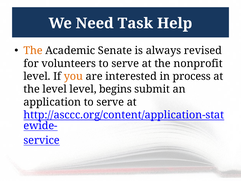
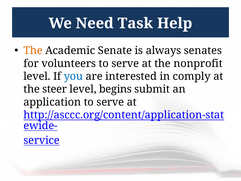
revised: revised -> senates (203, 51)
you colour: orange -> blue (73, 76)
process: process -> comply (192, 76)
the level: level -> steer (55, 89)
